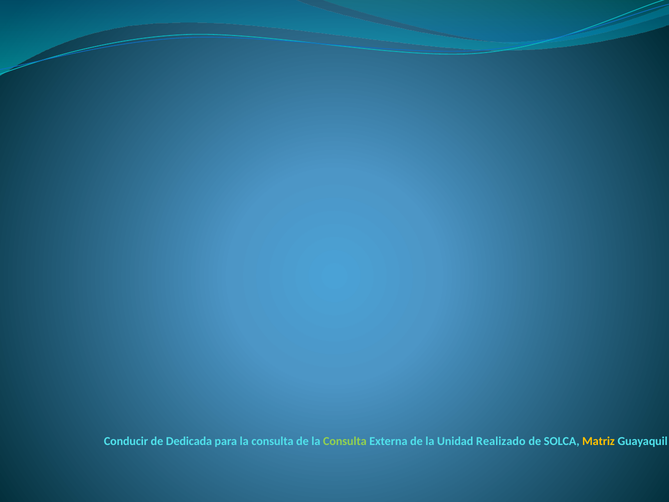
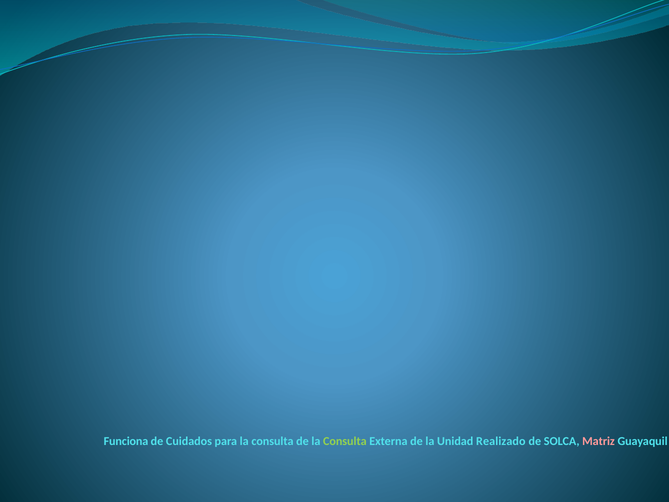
Conducir: Conducir -> Funciona (126, 441)
Dedicada: Dedicada -> Cuidados (189, 441)
Matriz colour: yellow -> pink (598, 441)
